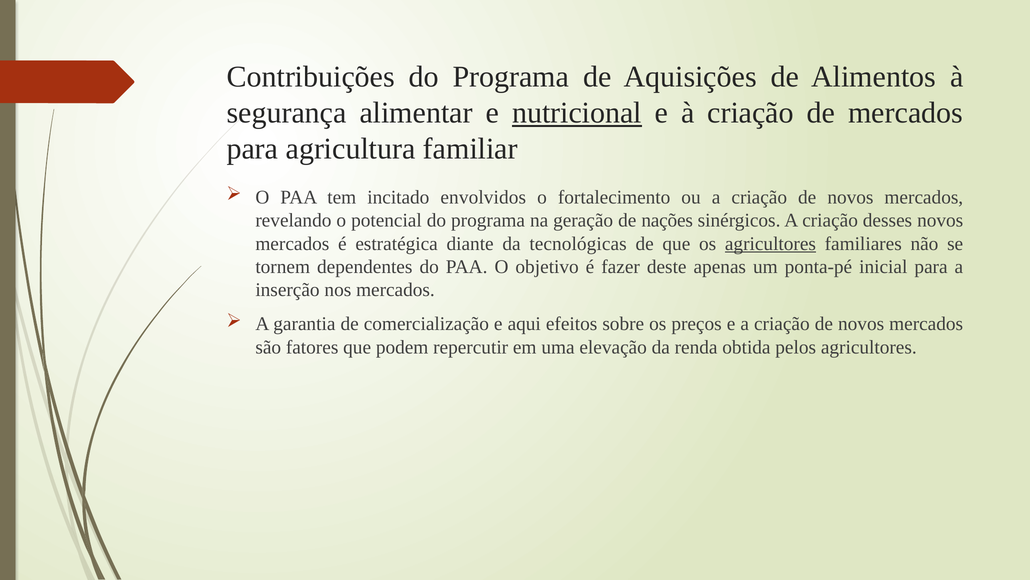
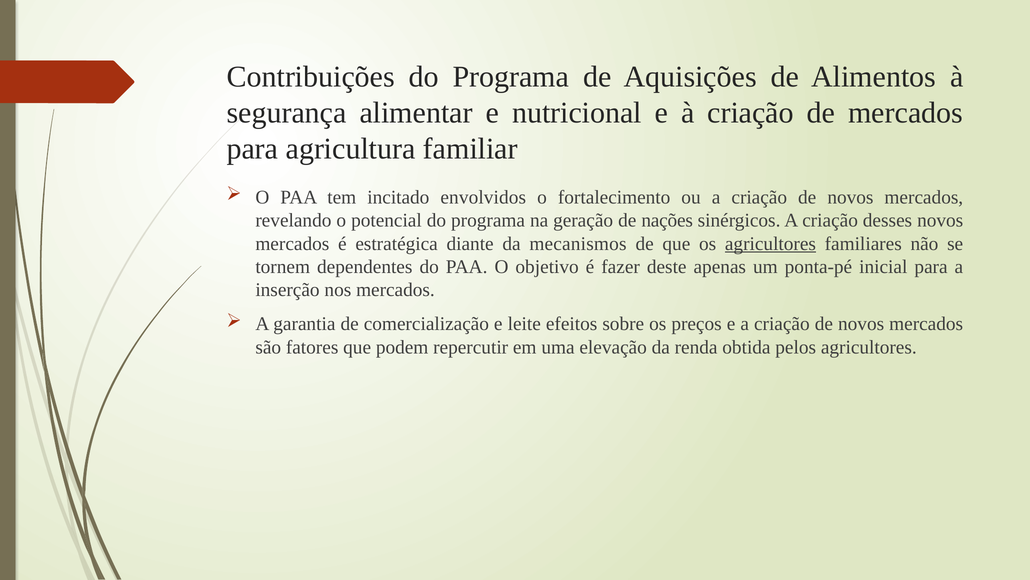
nutricional underline: present -> none (577, 113)
tecnológicas: tecnológicas -> mecanismos (578, 243)
aqui: aqui -> leite (524, 324)
